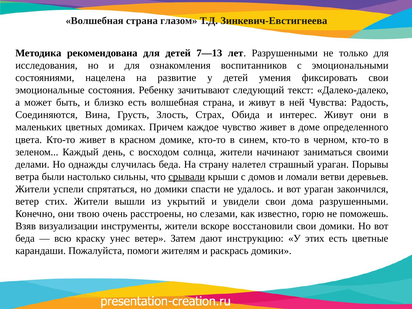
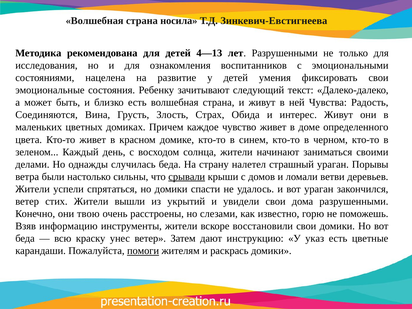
глазом: глазом -> носила (179, 21)
7—13: 7—13 -> 4—13 (209, 53)
визуализации: визуализации -> информацию (68, 226)
этих: этих -> указ (315, 238)
помоги underline: none -> present (143, 251)
